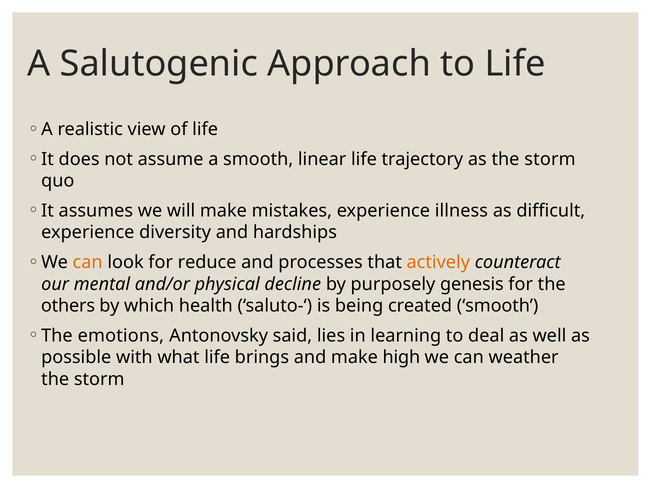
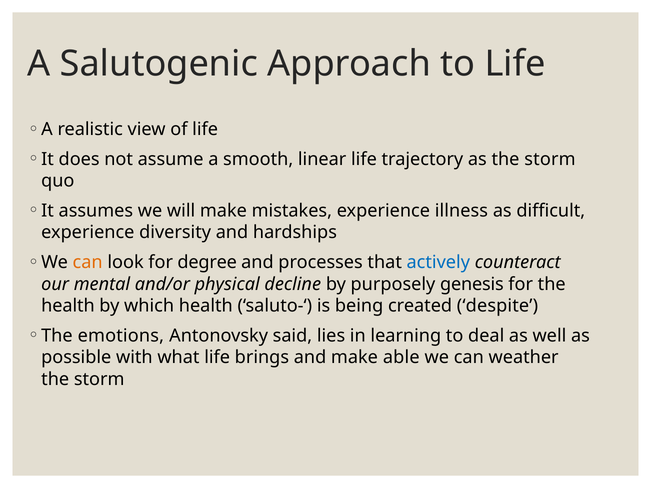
reduce: reduce -> degree (207, 262)
actively colour: orange -> blue (438, 262)
others: others -> health (68, 306)
created smooth: smooth -> despite (497, 306)
high: high -> able (401, 358)
